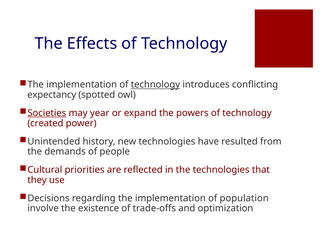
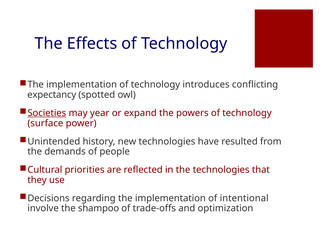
technology underline: present -> none (155, 85)
created: created -> surface (45, 123)
population: population -> intentional (244, 198)
existence: existence -> shampoo (99, 209)
